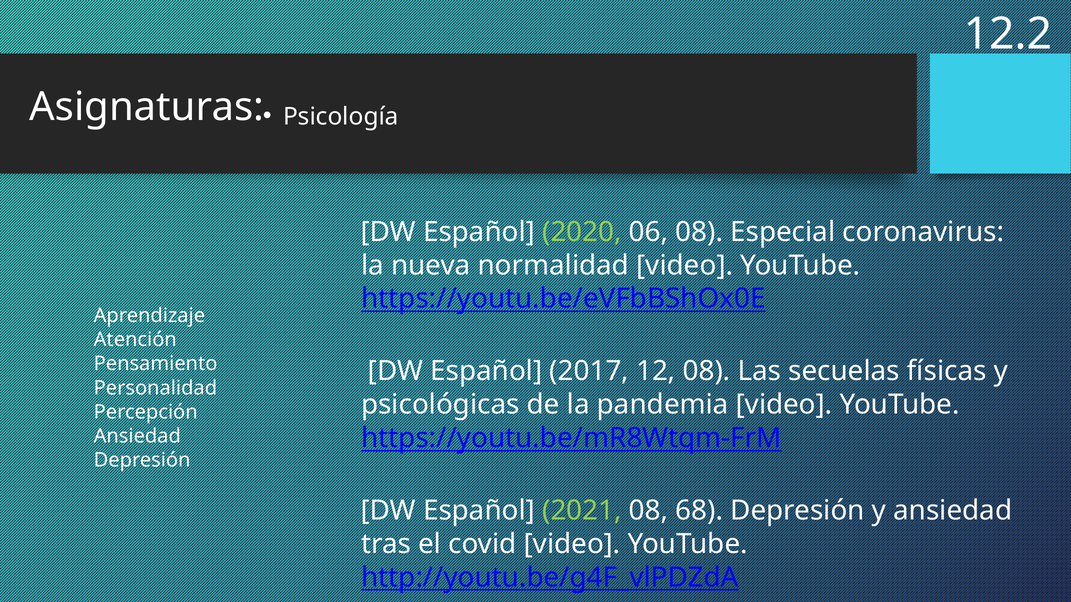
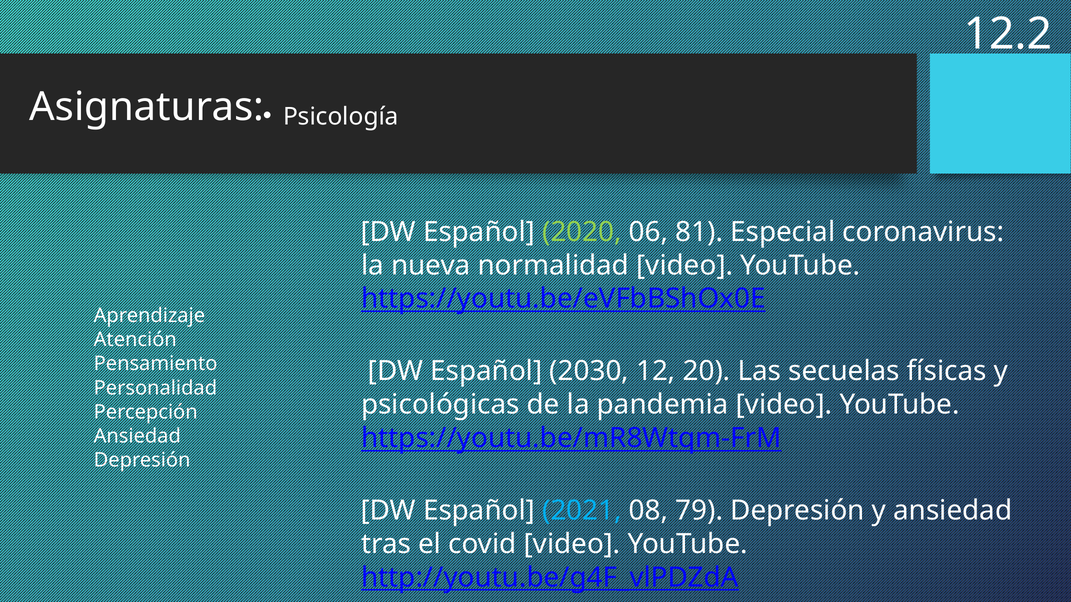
06 08: 08 -> 81 (699, 232)
2017: 2017 -> 2030 (589, 371)
12 08: 08 -> 20 (707, 371)
2021 colour: light green -> light blue (582, 511)
68: 68 -> 79 (699, 511)
